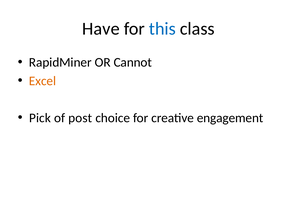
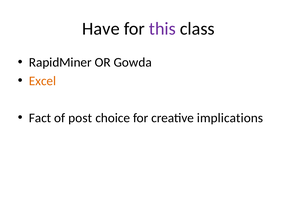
this colour: blue -> purple (162, 29)
Cannot: Cannot -> Gowda (133, 62)
Pick: Pick -> Fact (40, 118)
engagement: engagement -> implications (230, 118)
